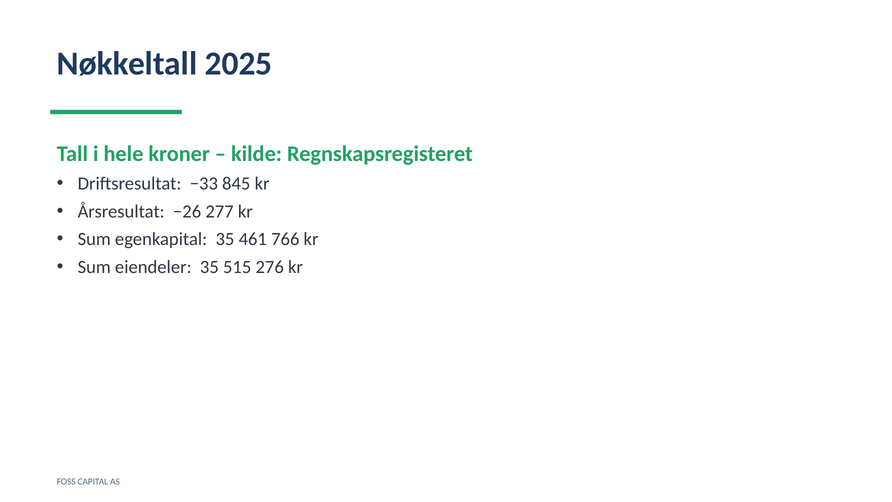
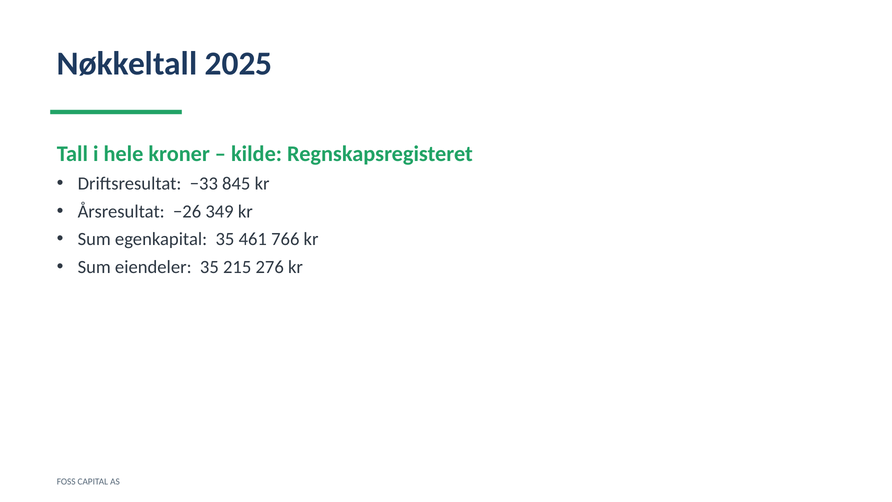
277: 277 -> 349 (220, 211)
515: 515 -> 215 (237, 267)
